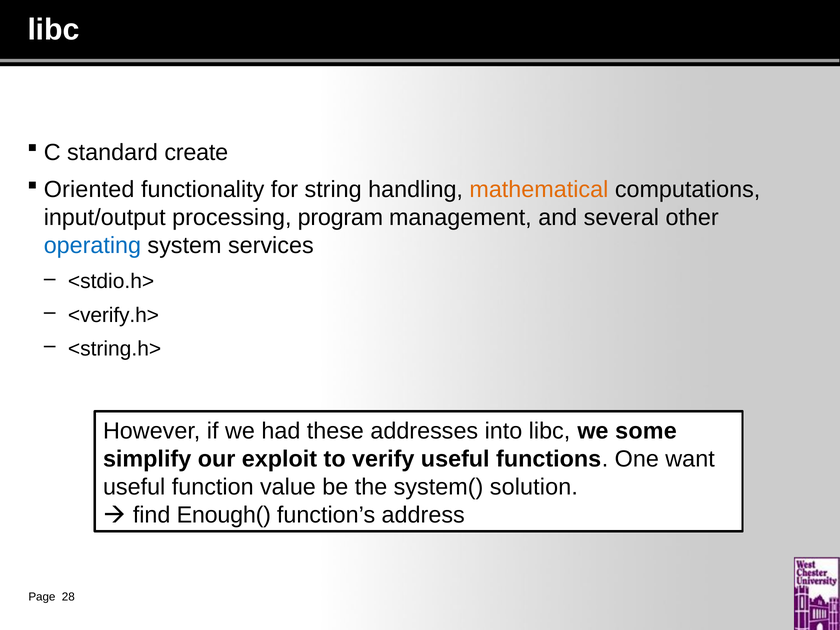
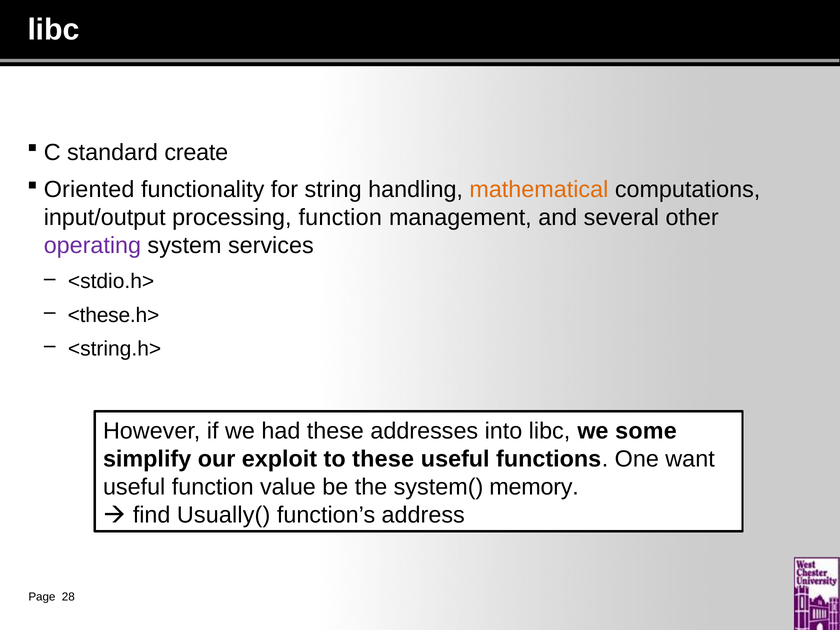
processing program: program -> function (340, 218)
operating colour: blue -> purple (92, 246)
<verify.h>: <verify.h> -> <these.h> (113, 315)
to verify: verify -> these (383, 459)
solution: solution -> memory (534, 487)
Enough(: Enough( -> Usually( (224, 515)
